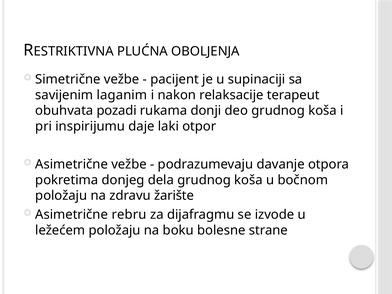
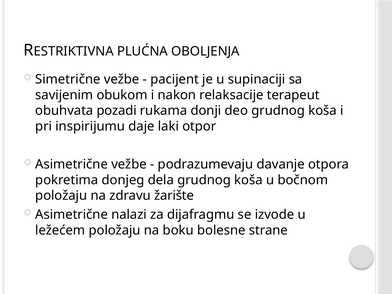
laganim: laganim -> obukom (122, 95)
rebru: rebru -> nalazi (129, 215)
